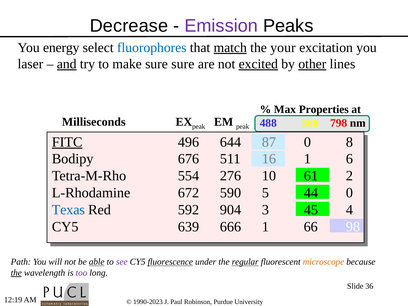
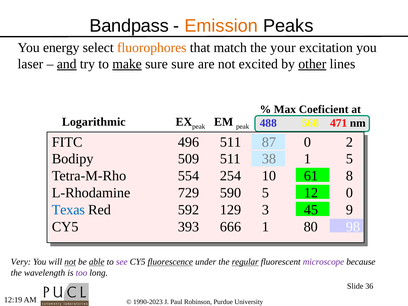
Decrease: Decrease -> Bandpass (129, 26)
Emission colour: purple -> orange (221, 26)
fluorophores colour: blue -> orange (152, 48)
match underline: present -> none (230, 48)
make underline: none -> present (127, 64)
excited underline: present -> none (258, 64)
Properties: Properties -> Coeficient (324, 110)
Milliseconds: Milliseconds -> Logarithmic (94, 122)
798: 798 -> 471 (339, 123)
FITC underline: present -> none (67, 142)
496 644: 644 -> 511 (230, 142)
8: 8 -> 2 (349, 142)
676: 676 -> 509 (188, 159)
16: 16 -> 38 (269, 159)
1 6: 6 -> 5 (349, 159)
276: 276 -> 254 (230, 176)
2: 2 -> 8 (349, 176)
672: 672 -> 729 (188, 193)
44: 44 -> 12 (311, 193)
904: 904 -> 129 (230, 210)
4: 4 -> 9 (349, 210)
639: 639 -> 393 (188, 227)
66: 66 -> 80 (311, 227)
Path: Path -> Very (21, 262)
not underline: none -> present (70, 262)
microscope colour: orange -> purple (323, 262)
the underline: present -> none (16, 273)
